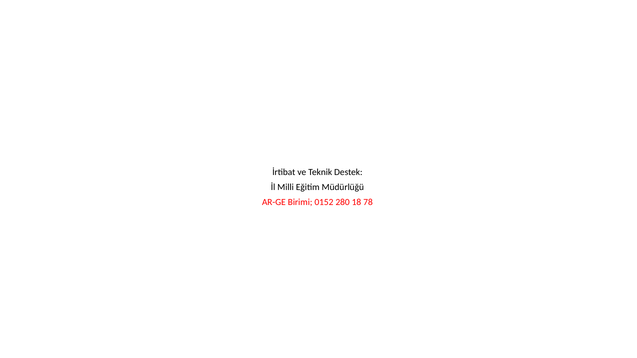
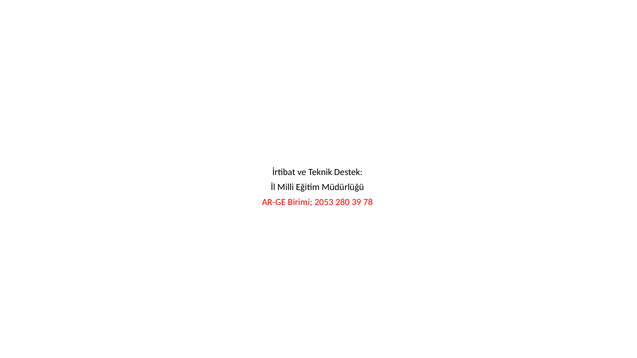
0152: 0152 -> 2053 (324, 202)
18: 18 -> 39 (356, 202)
